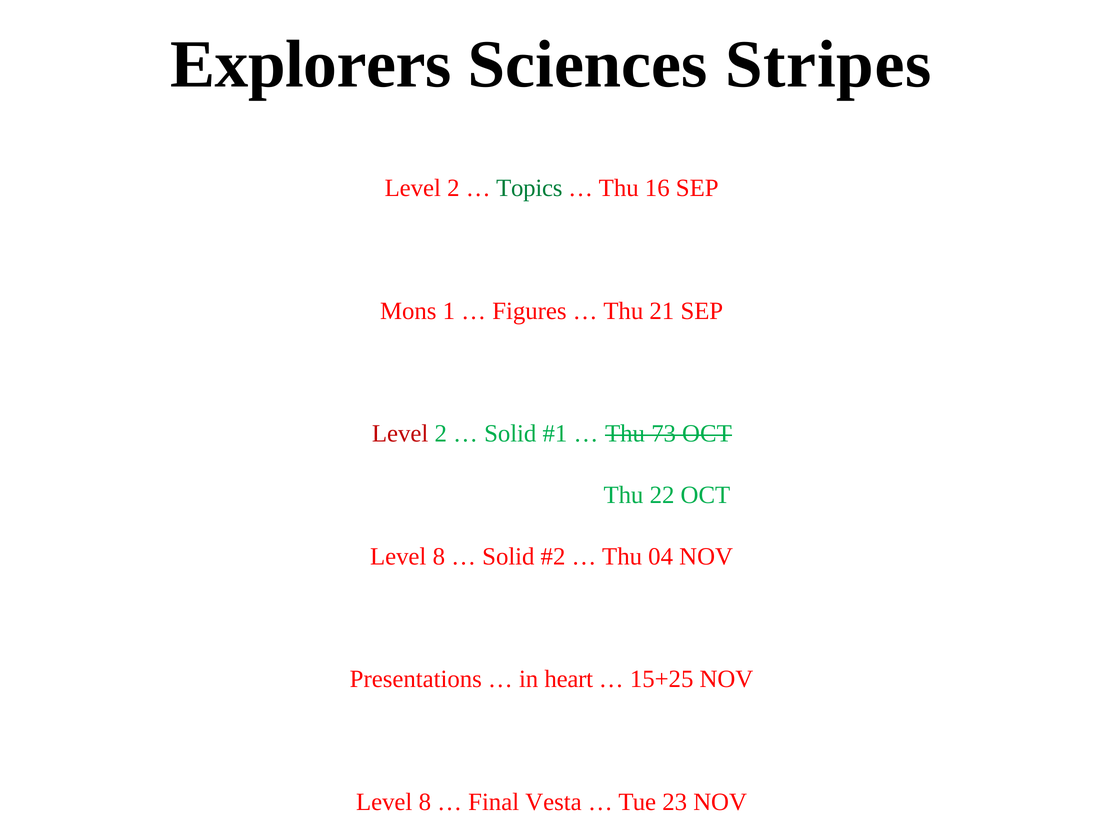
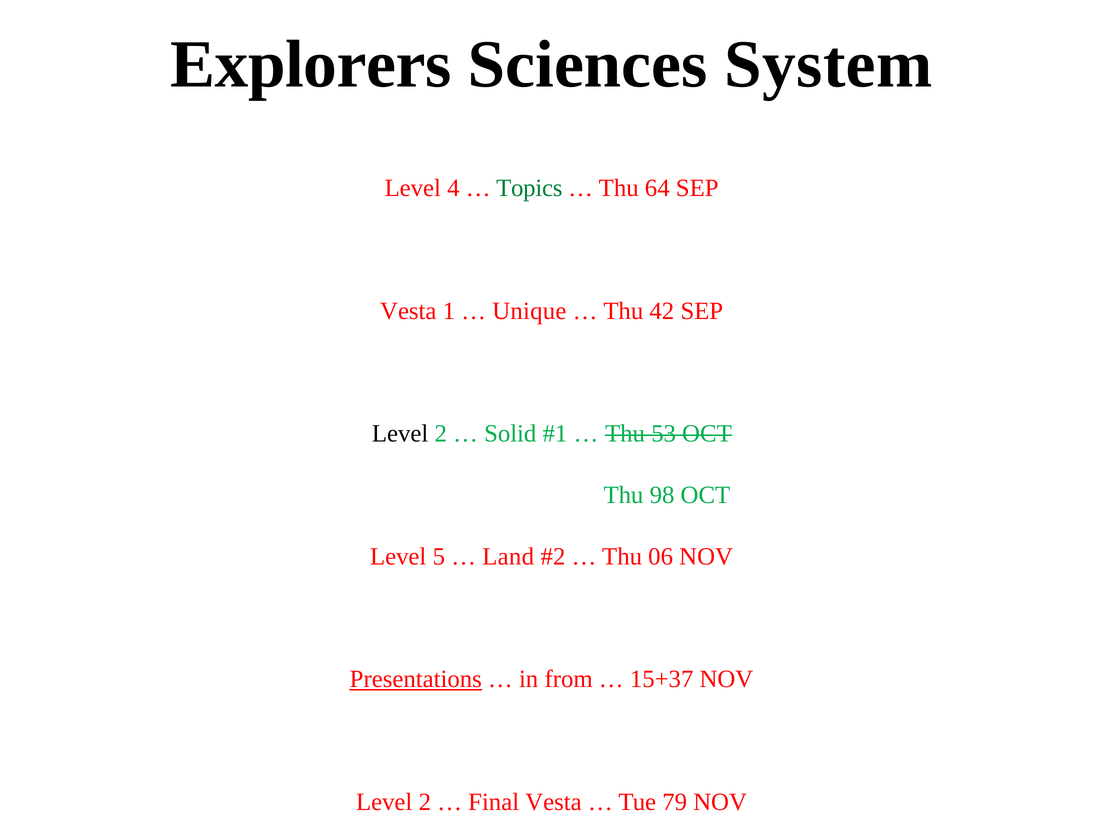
Stripes: Stripes -> System (828, 64)
2: 2 -> 4 (453, 188)
16: 16 -> 64 (657, 188)
Mons: Mons -> Vesta (408, 311)
Figures: Figures -> Unique (529, 311)
21: 21 -> 42 (662, 311)
Level colour: red -> black (400, 434)
73: 73 -> 53 (664, 434)
22: 22 -> 98 (662, 495)
8: 8 -> 5 (439, 556)
Solid: Solid -> Land (508, 556)
04: 04 -> 06 (661, 556)
Presentations underline: none -> present (416, 679)
heart: heart -> from (569, 679)
15+25: 15+25 -> 15+37 (662, 679)
8: 8 -> 2 (425, 802)
23: 23 -> 79 (675, 802)
